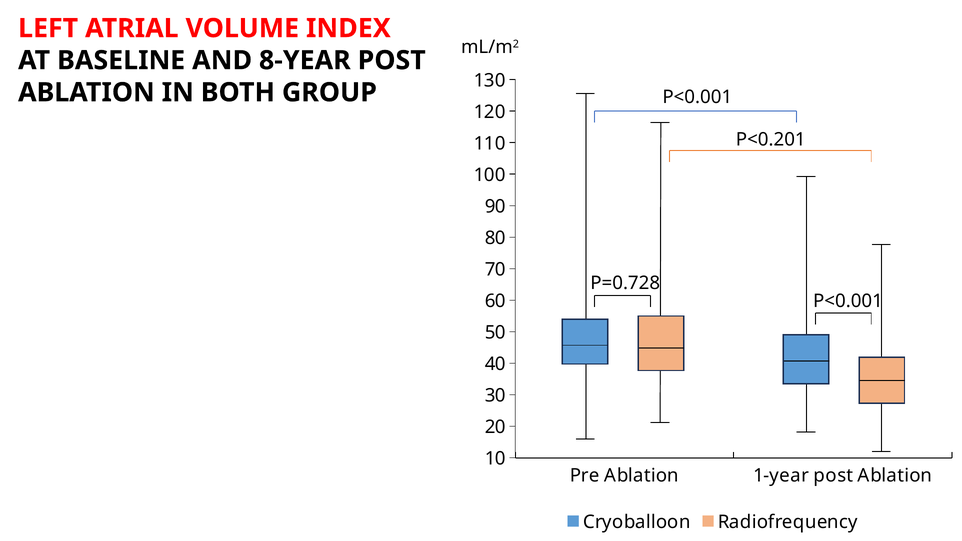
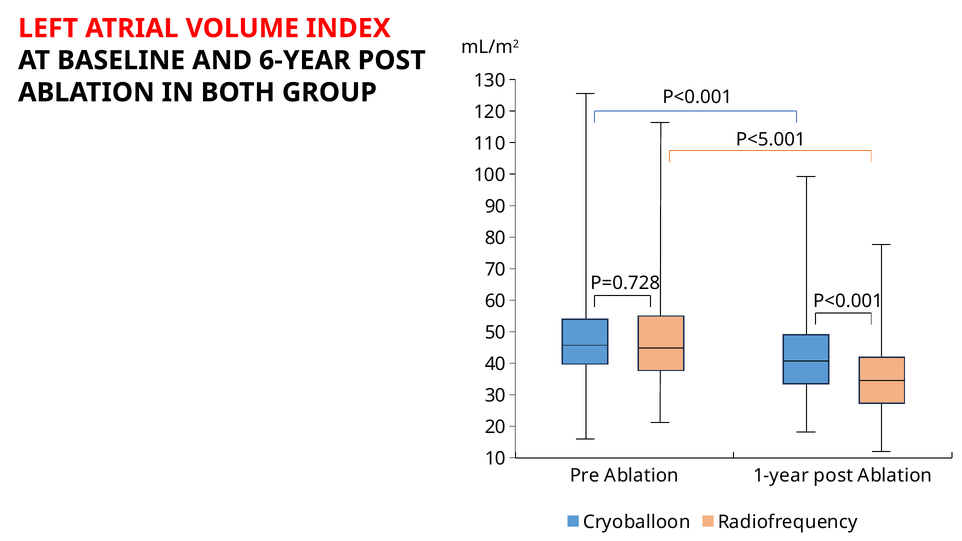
8-YEAR: 8-YEAR -> 6-YEAR (305, 60)
P<0.201: P<0.201 -> P<5.001 (771, 140)
